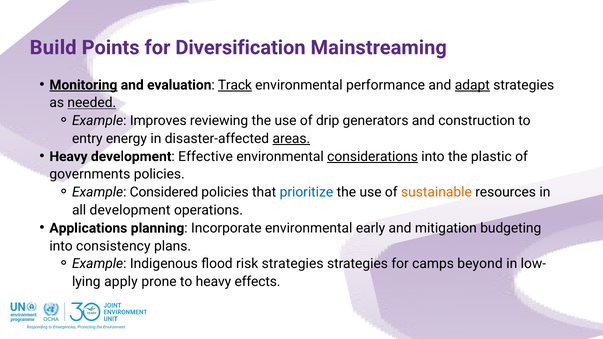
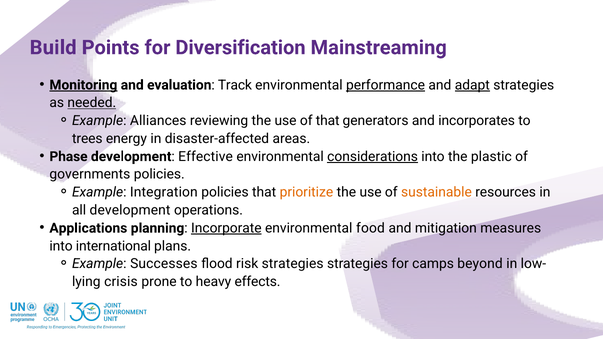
Track underline: present -> none (235, 85)
performance underline: none -> present (386, 85)
Improves: Improves -> Alliances (158, 121)
of drip: drip -> that (328, 121)
construction: construction -> incorporates (477, 121)
entry: entry -> trees (87, 139)
areas underline: present -> none (291, 139)
Heavy: Heavy -> Phase (68, 157)
Considered: Considered -> Integration (164, 192)
prioritize colour: blue -> orange (306, 192)
Incorporate underline: none -> present (226, 228)
early: early -> food (370, 228)
budgeting: budgeting -> measures (511, 228)
consistency: consistency -> international (113, 246)
Indigenous: Indigenous -> Successes (164, 264)
apply: apply -> crisis (121, 282)
